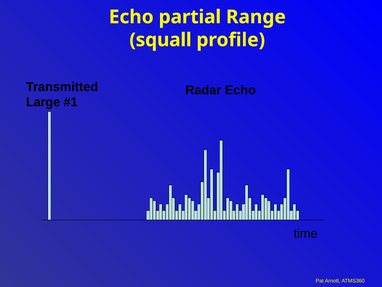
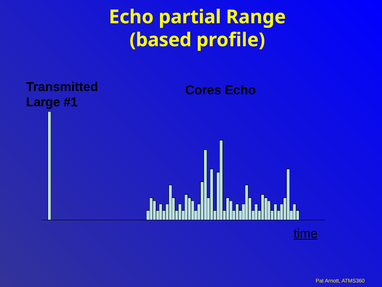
squall: squall -> based (161, 40)
Radar: Radar -> Cores (203, 90)
time underline: none -> present (306, 233)
